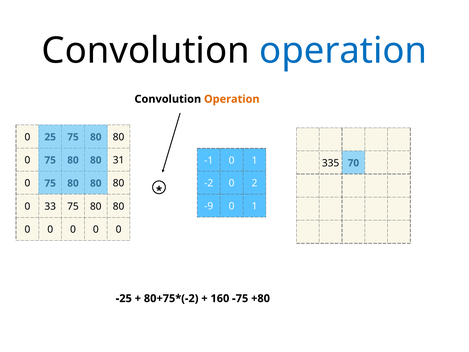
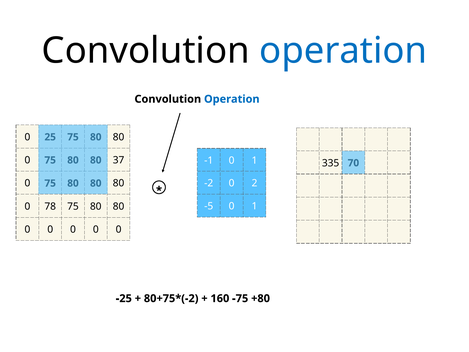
Operation colour: orange -> blue (232, 99)
31: 31 -> 37 (119, 160)
-9: -9 -> -5 (209, 206)
33: 33 -> 78 (50, 206)
